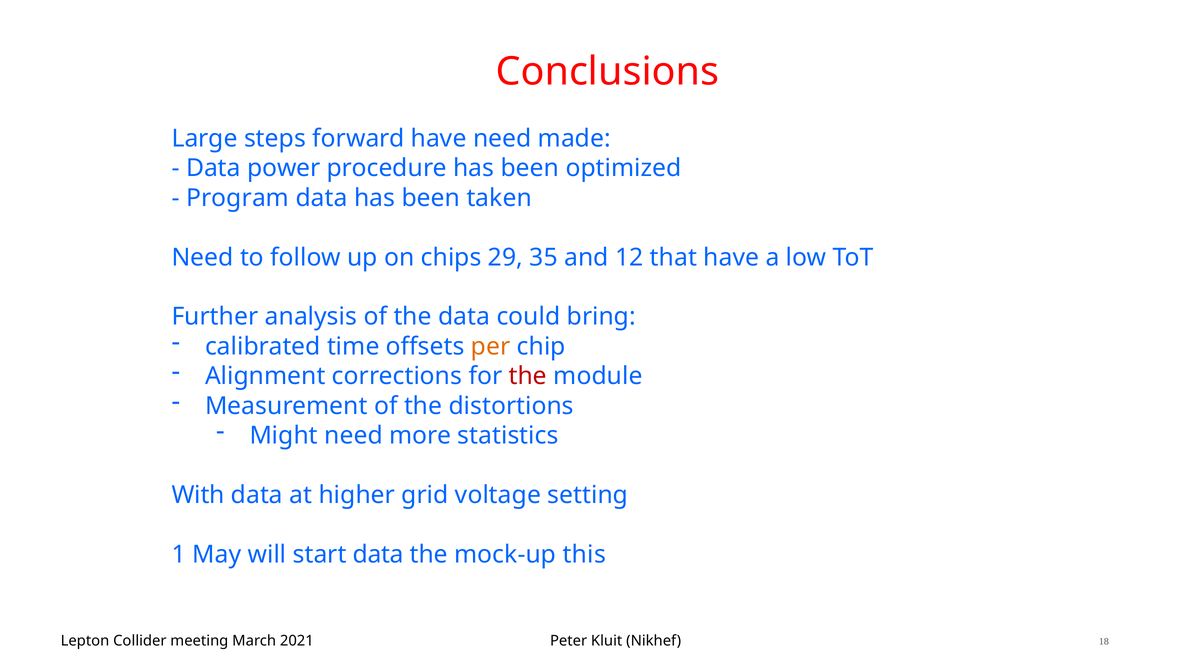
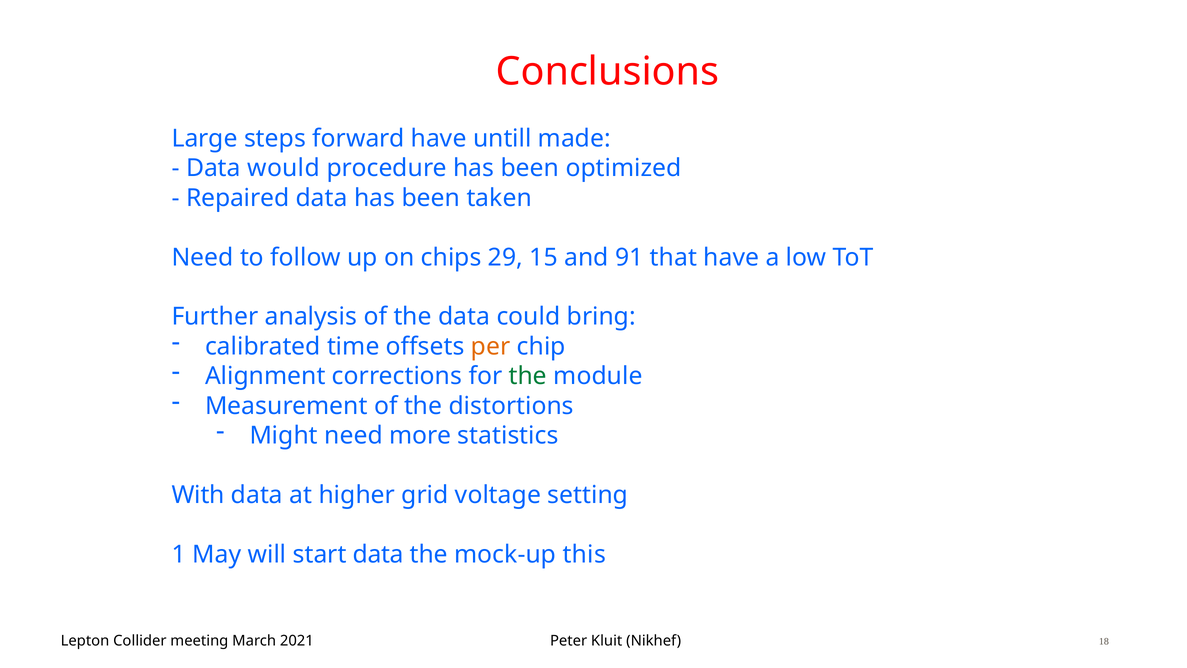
have need: need -> untill (502, 139)
power: power -> would (284, 168)
Program: Program -> Repaired (238, 198)
35: 35 -> 15 (544, 257)
12: 12 -> 91 (629, 257)
the colour: red -> green (528, 376)
